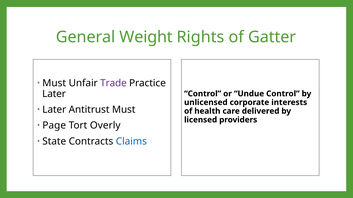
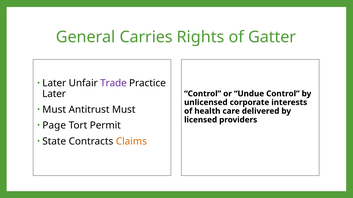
Weight: Weight -> Carries (146, 37)
Must: Must -> Later (54, 83)
Later: Later -> Must (54, 110)
Overly: Overly -> Permit (105, 126)
Claims colour: blue -> orange (131, 142)
